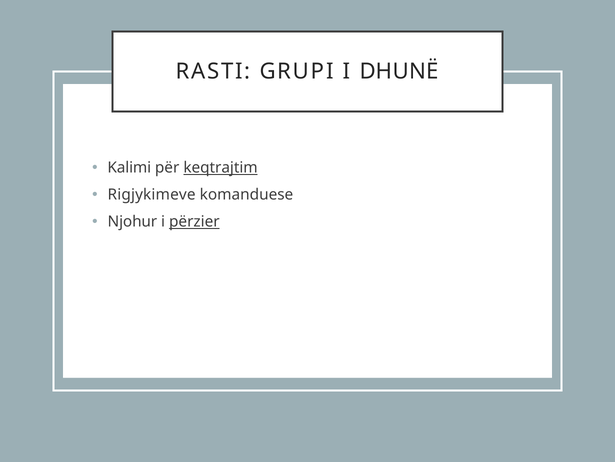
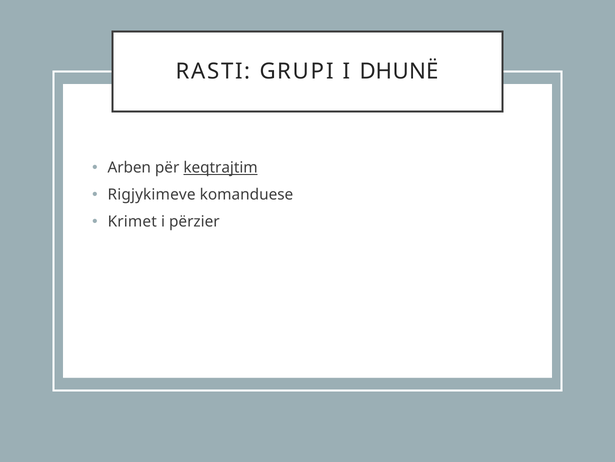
Kalimi: Kalimi -> Arben (129, 167)
Njohur: Njohur -> Krimet (132, 221)
përzier underline: present -> none (194, 221)
